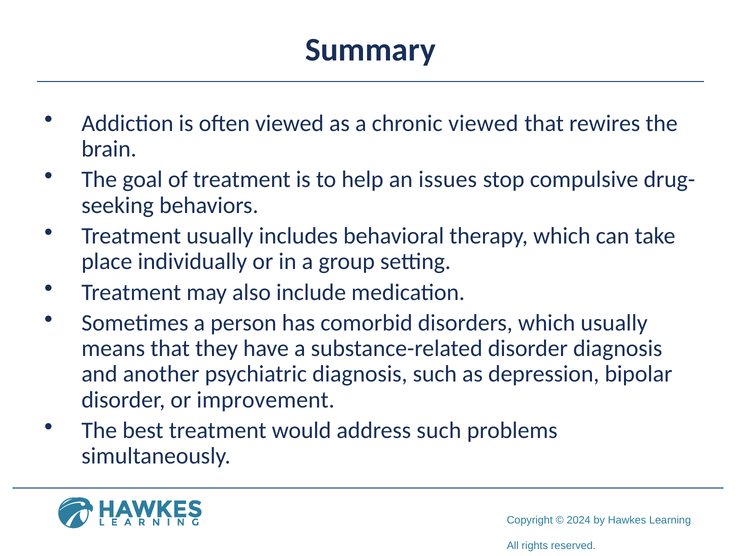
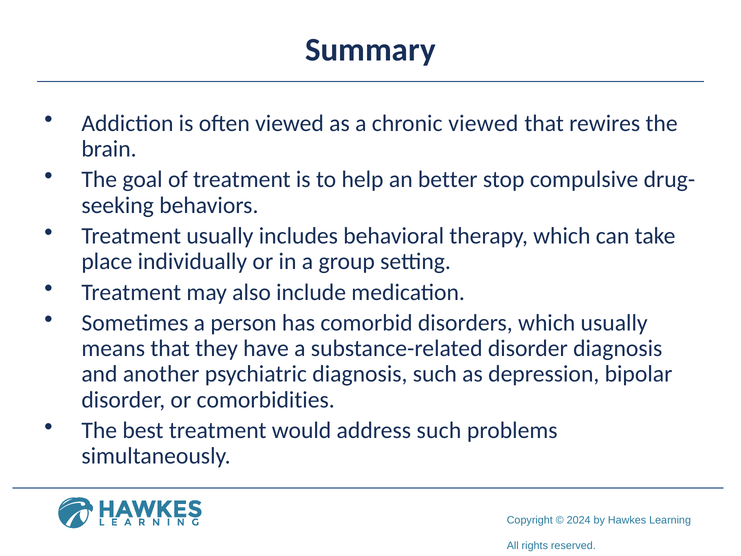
issues: issues -> better (448, 180)
improvement: improvement -> comorbidities (266, 400)
